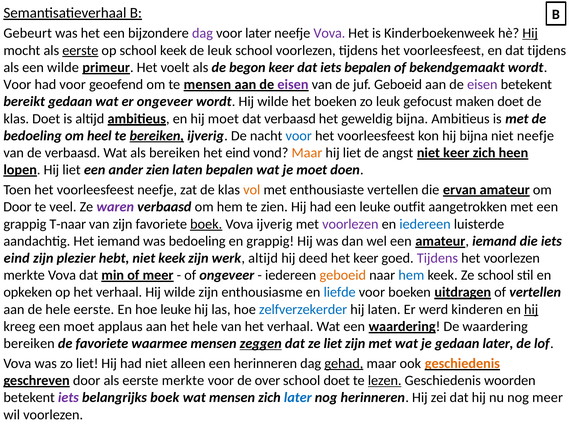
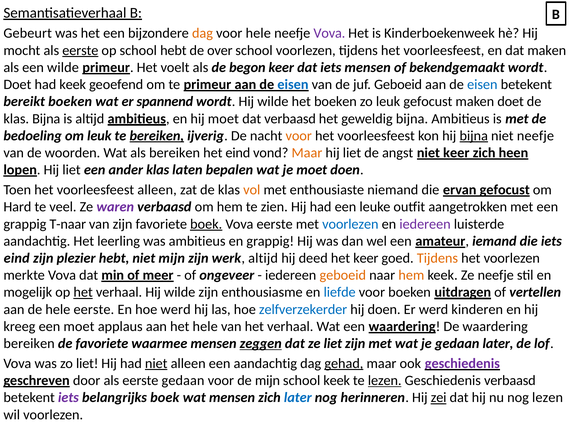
dag colour: purple -> orange (202, 33)
voor later: later -> hele (258, 33)
Hij underline: present -> none (530, 33)
school keek: keek -> hebt (173, 50)
de leuk: leuk -> over (220, 50)
dat tijdens: tijdens -> maken (547, 50)
iets bepalen: bepalen -> mensen (368, 67)
Voor: Voor -> Doet (17, 84)
had voor: voor -> keek (73, 84)
te mensen: mensen -> primeur (207, 84)
eisen colour: purple -> blue (293, 84)
eisen colour: purple -> blue (482, 84)
bereikt gedaan: gedaan -> boeken (70, 102)
er ongeveer: ongeveer -> spannend (165, 102)
klas Doet: Doet -> Bijna (46, 119)
om heel: heel -> leuk (99, 136)
voor colour: blue -> orange (299, 136)
bijna underline: none -> present (474, 136)
de verbaasd: verbaasd -> woorden (73, 153)
ander zien: zien -> klas (158, 170)
voorleesfeest neefje: neefje -> alleen (157, 190)
enthousiaste vertellen: vertellen -> niemand (393, 190)
ervan amateur: amateur -> gefocust (505, 190)
Door: Door -> Hard (17, 207)
Vova ijverig: ijverig -> eerste (275, 224)
voorlezen colour: purple -> blue (350, 224)
iedereen colour: blue -> purple (425, 224)
Het iemand: iemand -> leerling (119, 241)
was bedoeling: bedoeling -> ambitieus (197, 241)
niet keek: keek -> mijn (172, 258)
Tijdens colour: purple -> orange (437, 258)
hem colour: blue -> orange (411, 275)
Ze school: school -> neefje (496, 275)
opkeken: opkeken -> mogelijk (28, 292)
het underline: none -> present (83, 292)
hoe leuke: leuke -> werd (176, 309)
hij laten: laten -> doen (384, 309)
hij underline: present -> none (531, 309)
niet underline: none -> present (156, 363)
een herinneren: herinneren -> aandachtig (265, 363)
geschiedenis colour: orange -> purple (462, 363)
eerste merkte: merkte -> gedaan (183, 380)
de over: over -> mijn (267, 380)
school doet: doet -> keek (337, 380)
Geschiedenis woorden: woorden -> verbaasd (510, 380)
zei underline: none -> present (439, 397)
nog meer: meer -> lezen (548, 397)
